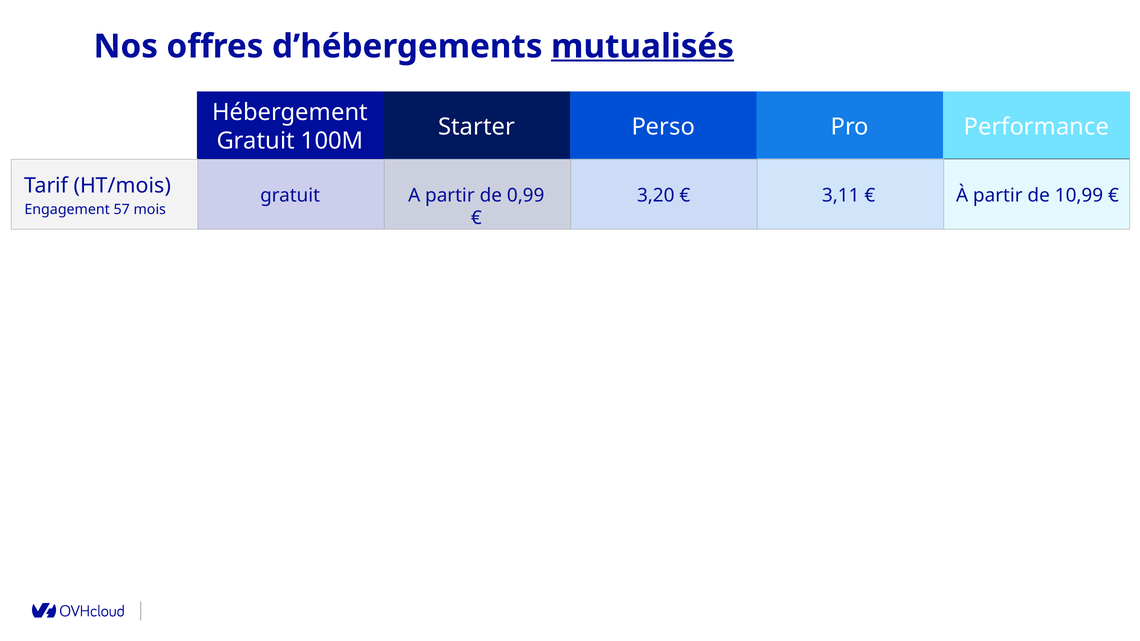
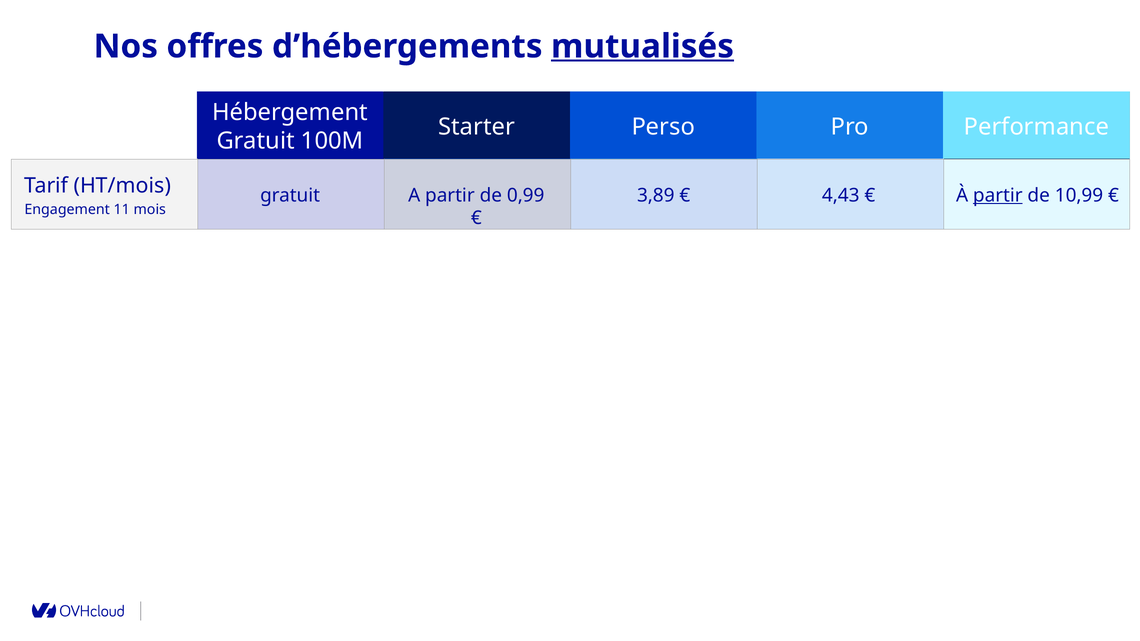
3,20: 3,20 -> 3,89 (656, 196)
3,11: 3,11 -> 4,43 (841, 196)
partir underline: none -> present (998, 196)
57: 57 -> 11 (122, 210)
